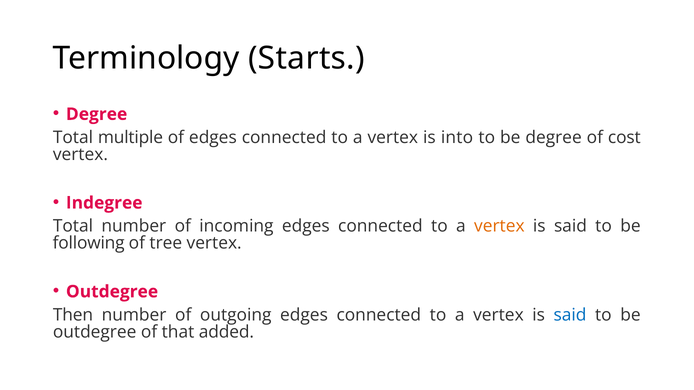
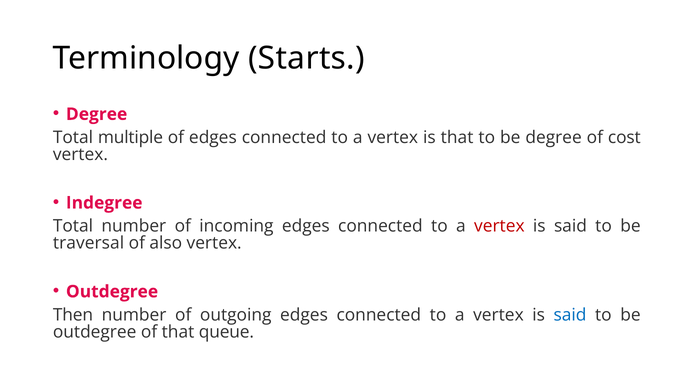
is into: into -> that (457, 138)
vertex colour: orange -> red (499, 226)
following: following -> traversal (89, 243)
tree: tree -> also (166, 243)
added: added -> queue (226, 332)
